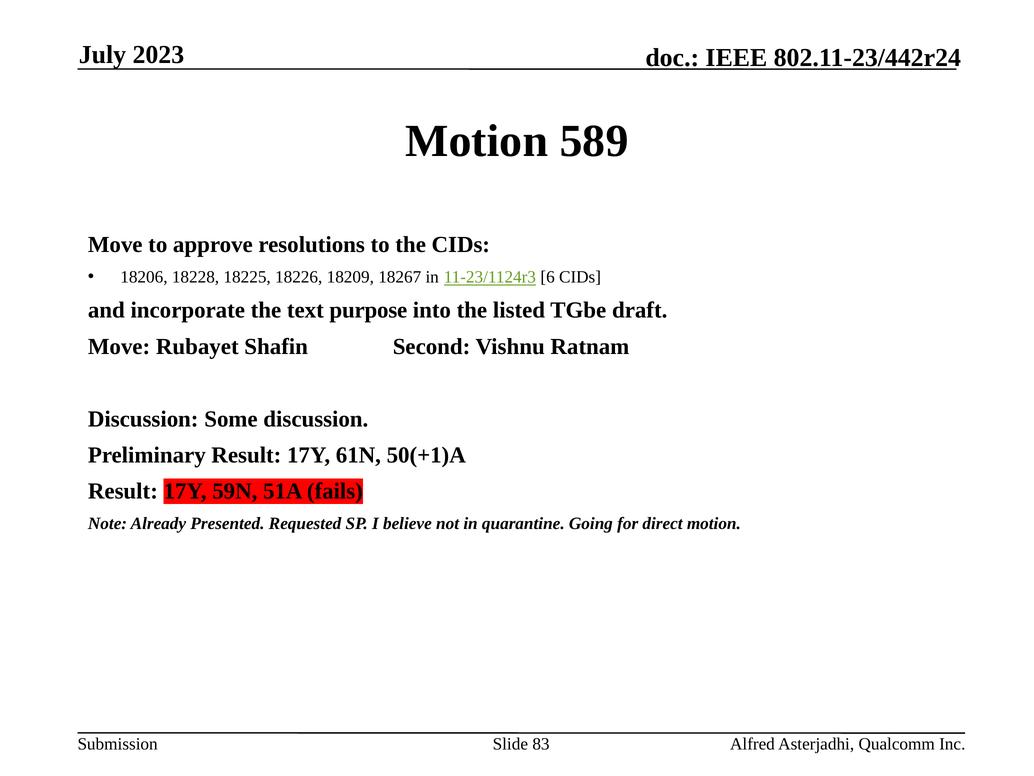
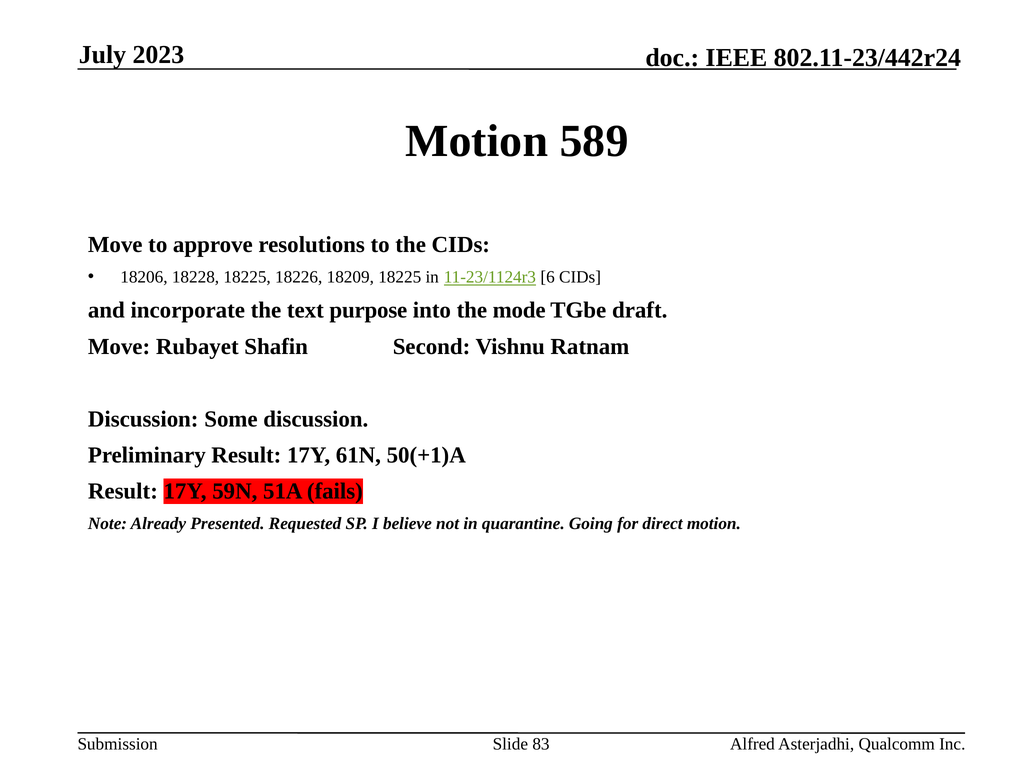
18209 18267: 18267 -> 18225 (400, 277)
listed: listed -> mode (519, 310)
